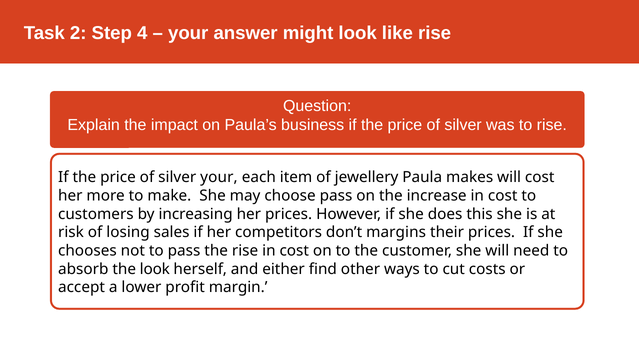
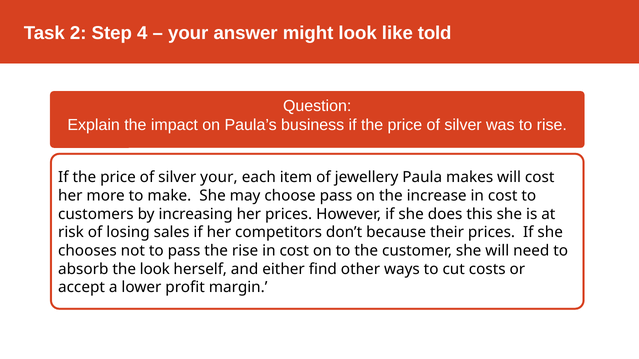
like rise: rise -> told (435, 33)
margins: margins -> because (396, 233)
